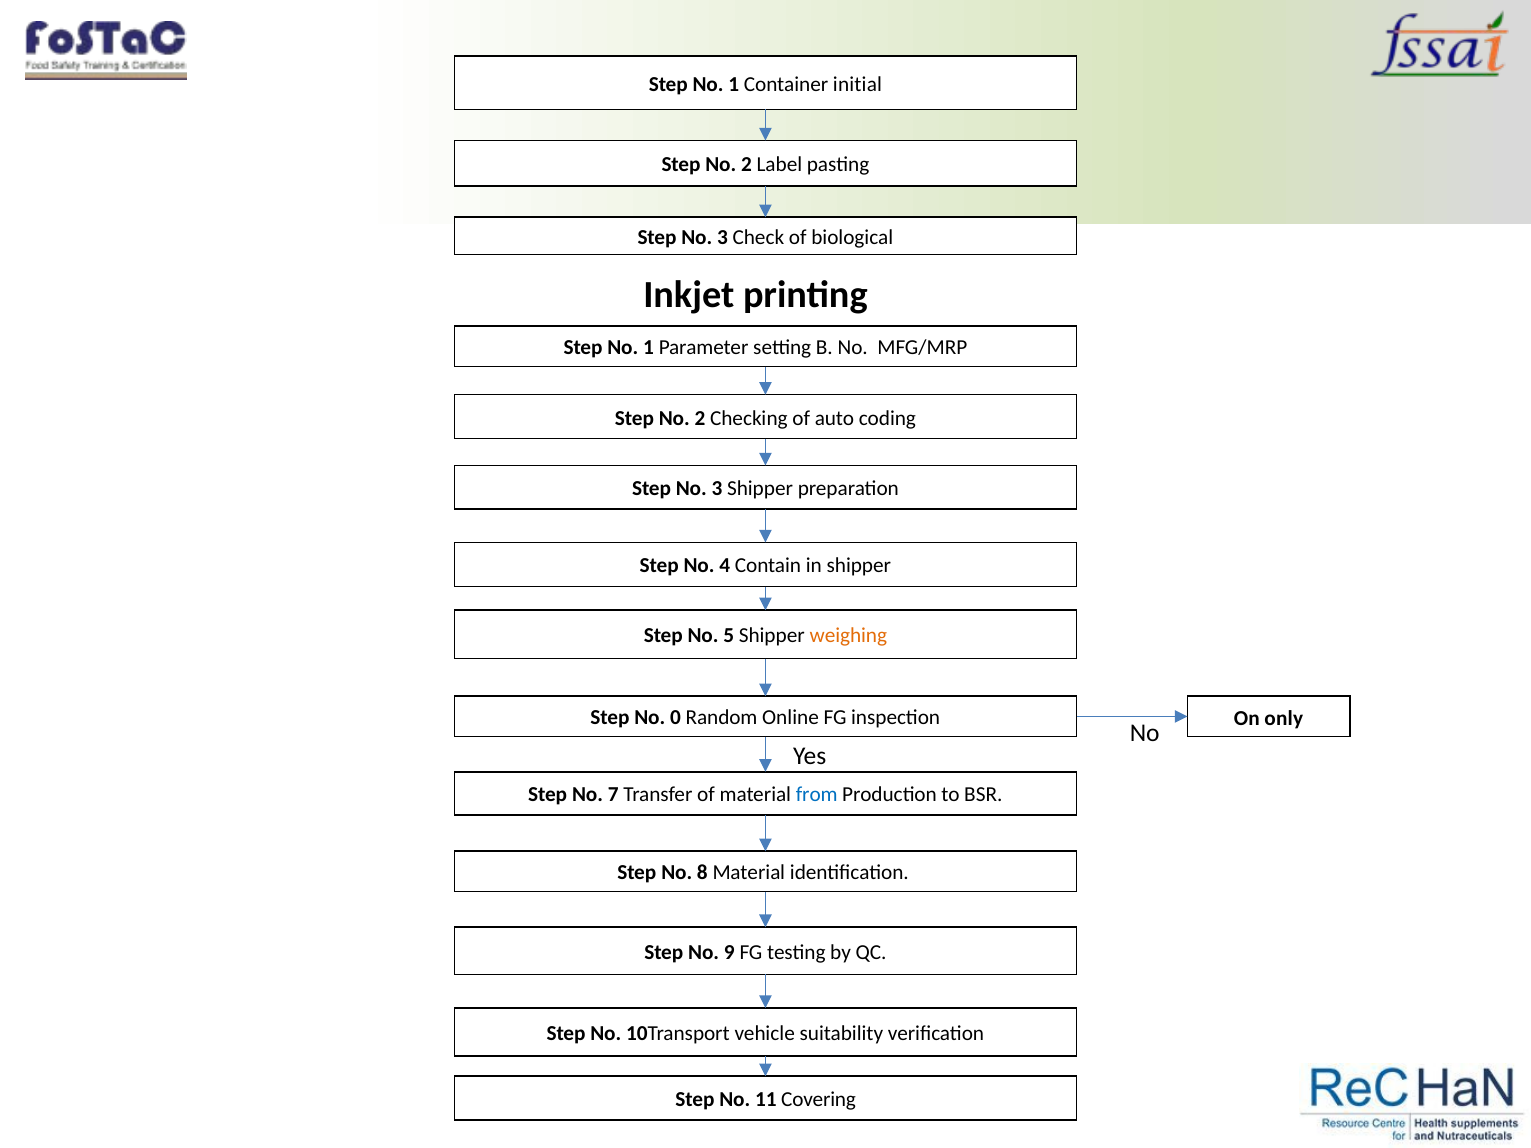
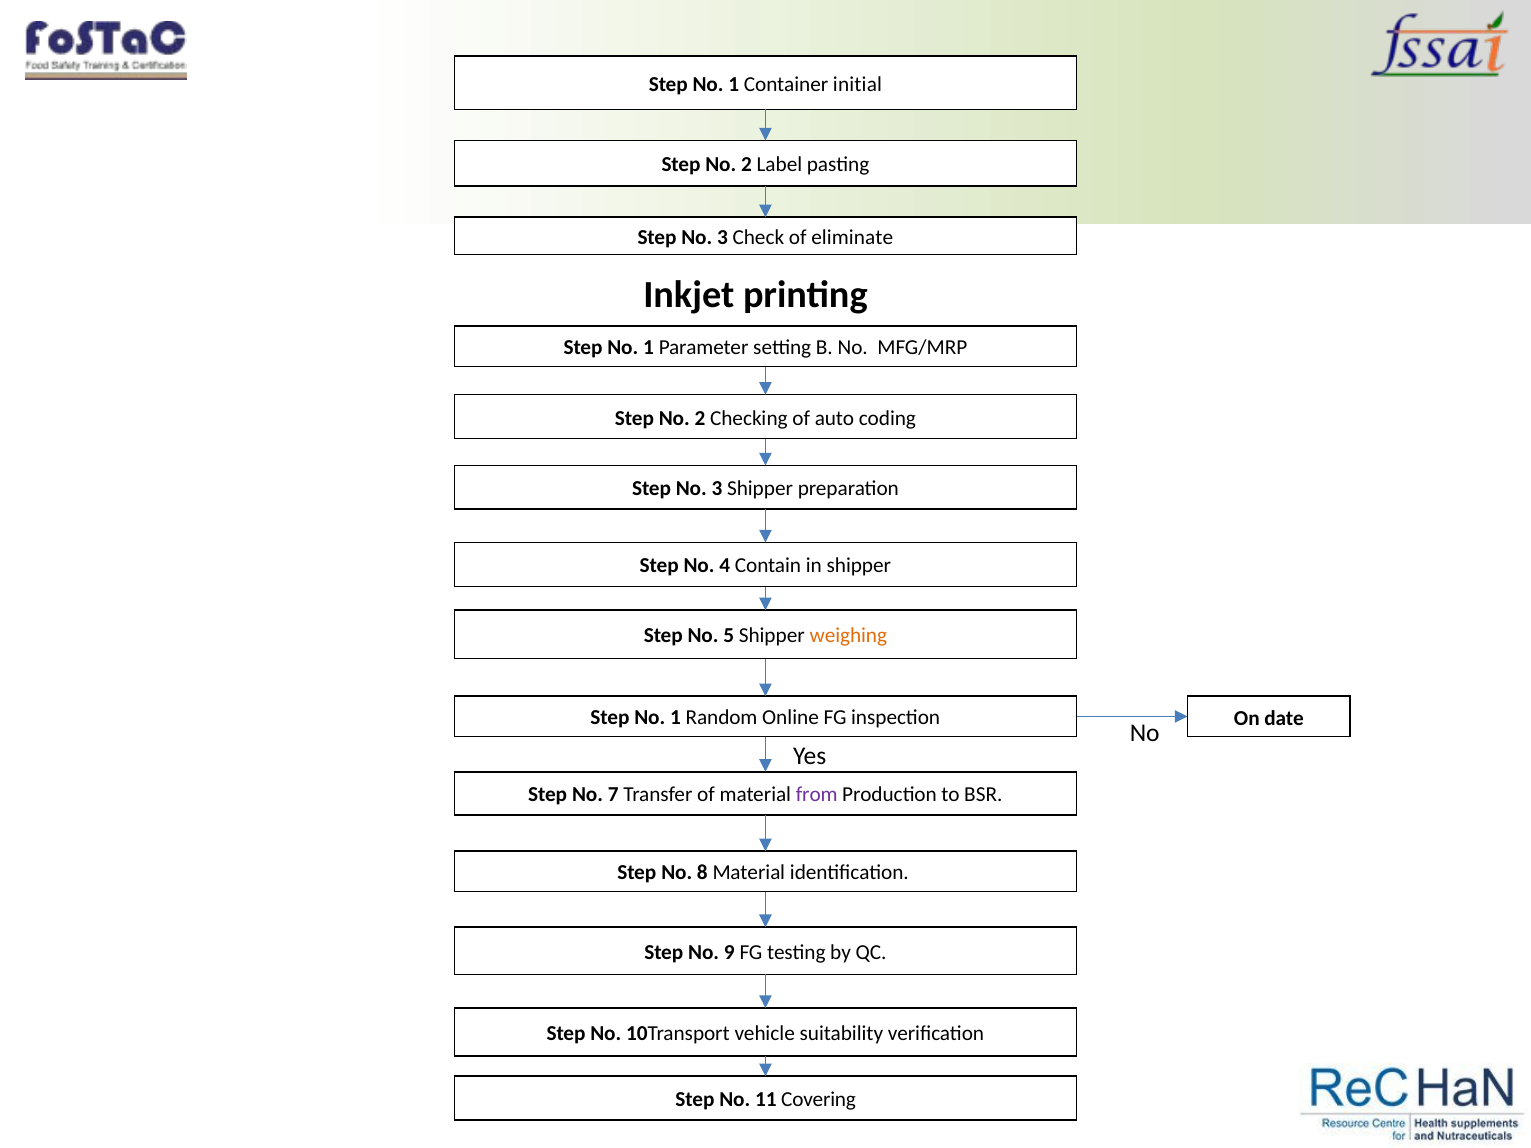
biological: biological -> eliminate (852, 237)
0: 0 -> 1 (675, 718)
only: only -> date (1284, 718)
from colour: blue -> purple (817, 795)
